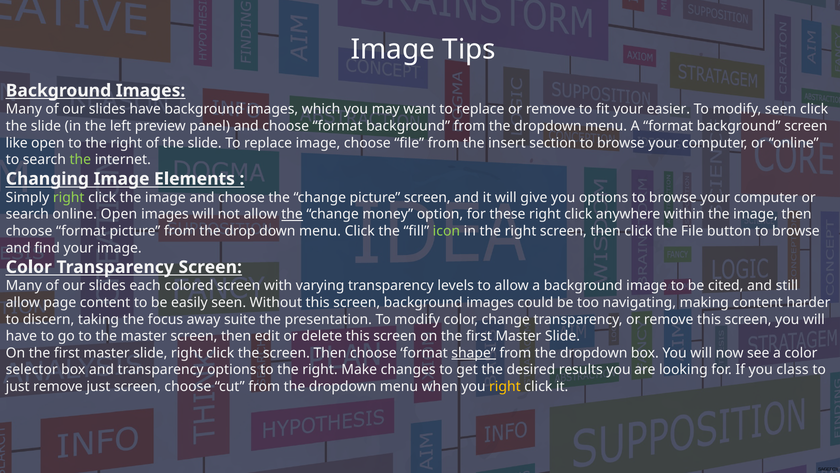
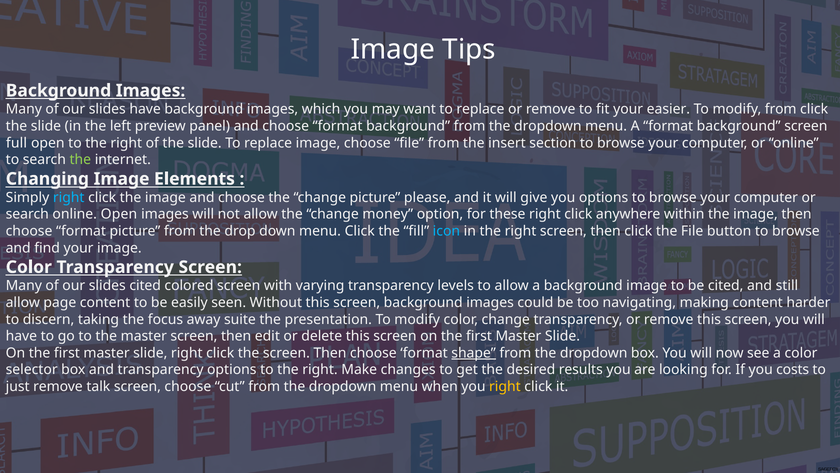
modify seen: seen -> from (781, 109)
like: like -> full (17, 143)
right colour: light green -> light blue (69, 197)
picture screen: screen -> please (427, 197)
the underline: present -> none (292, 214)
icon colour: light green -> light blue (446, 231)
slides each: each -> cited (145, 286)
class: class -> costs (793, 369)
remove just: just -> talk (98, 386)
